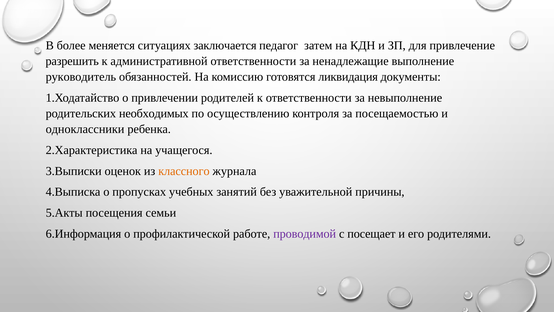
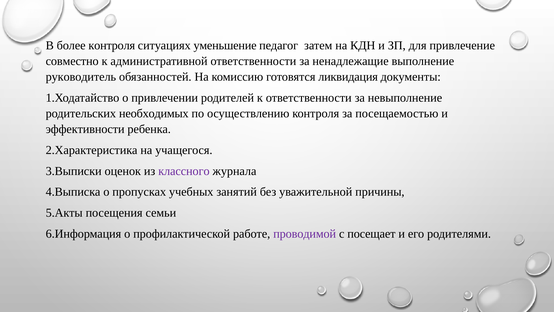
более меняется: меняется -> контроля (112, 45)
заключается: заключается -> уменьшение (225, 45)
разрешить: разрешить -> совместно (72, 61)
одноклассники: одноклассники -> эффективности (85, 129)
классного colour: orange -> purple (184, 171)
